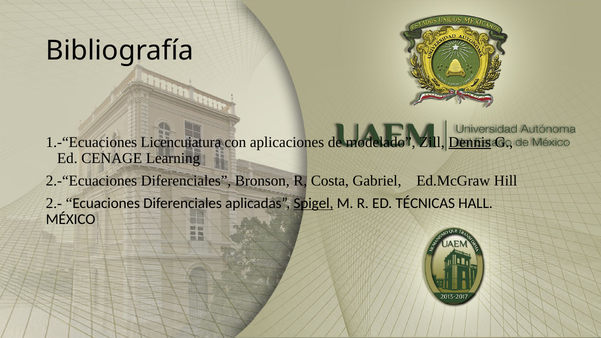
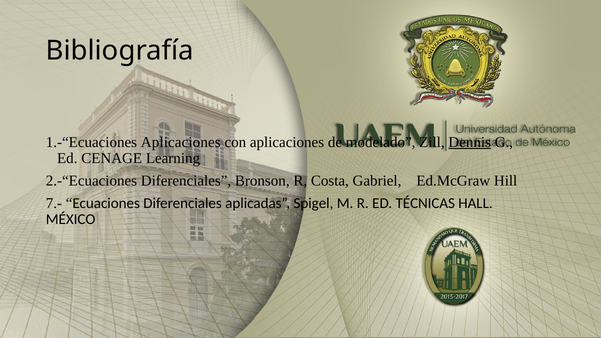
1.-“Ecuaciones Licencuiatura: Licencuiatura -> Aplicaciones (181, 142)
2.-: 2.- -> 7.- (54, 203)
Spigel underline: present -> none (313, 203)
